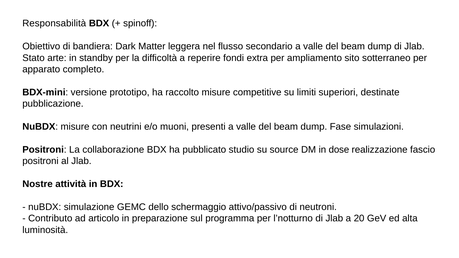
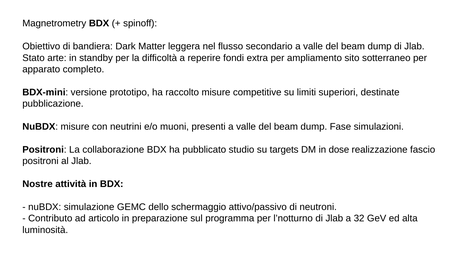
Responsabilità: Responsabilità -> Magnetrometry (54, 23)
source: source -> targets (284, 150)
20: 20 -> 32 (359, 219)
